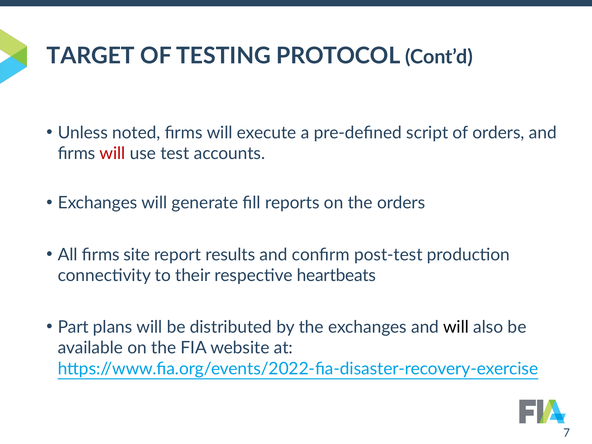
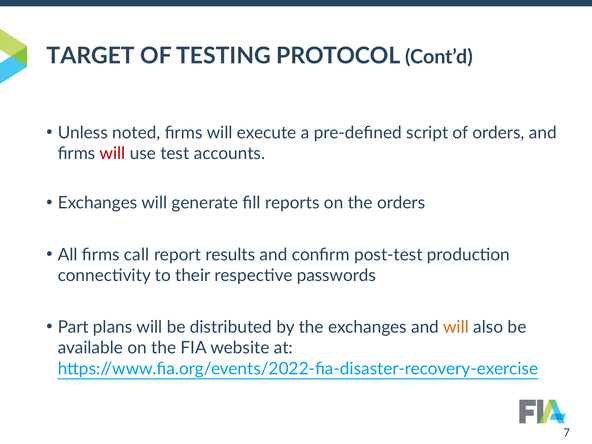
site: site -> call (137, 255)
heartbeats: heartbeats -> passwords (336, 276)
will colour: black -> orange (456, 327)
